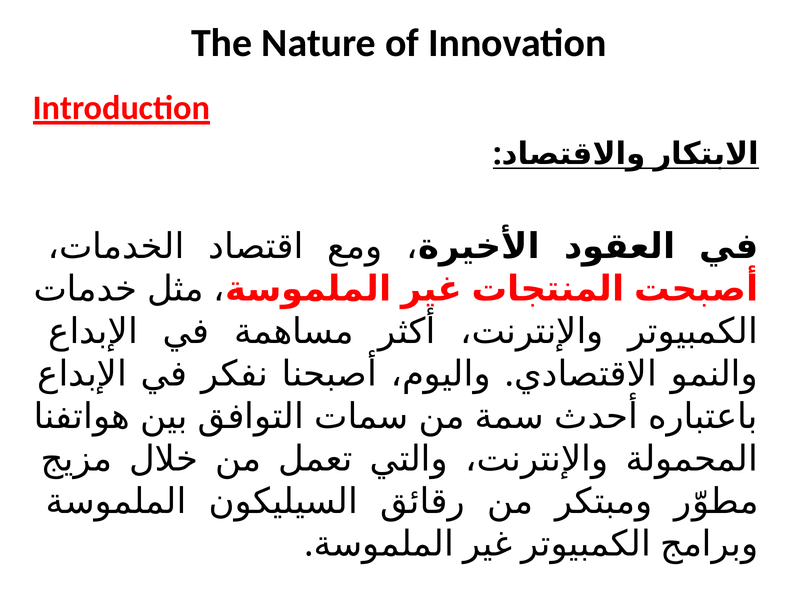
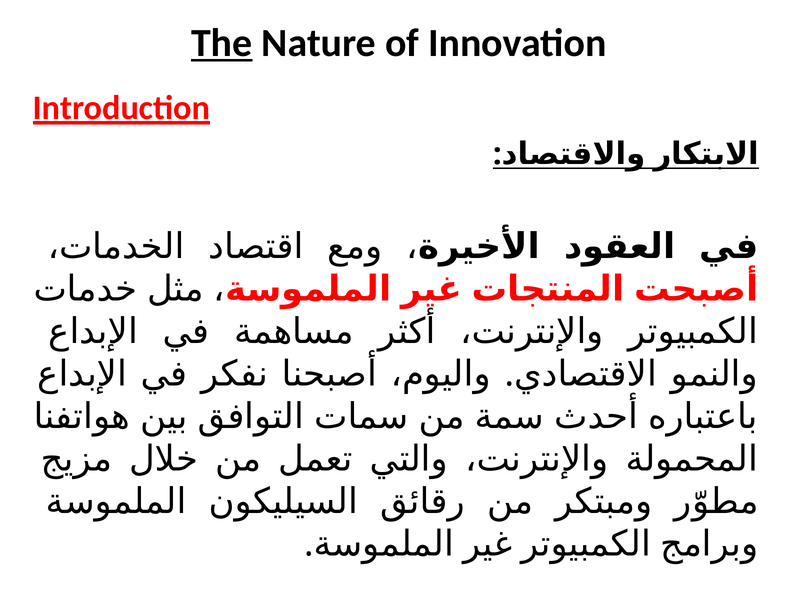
The underline: none -> present (222, 43)
